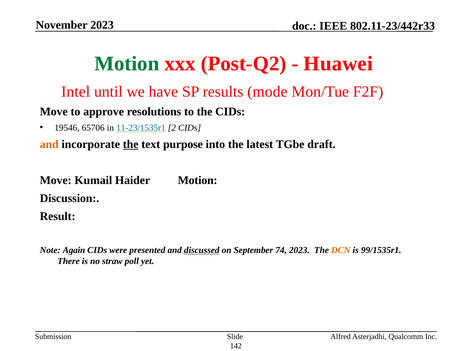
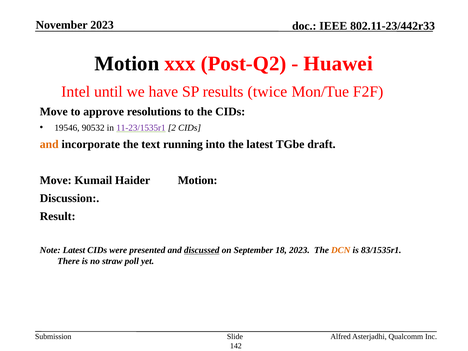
Motion colour: green -> black (127, 64)
mode: mode -> twice (267, 92)
65706: 65706 -> 90532 (93, 128)
11-23/1535r1 colour: blue -> purple (141, 128)
the underline: present -> none (131, 144)
purpose: purpose -> running (183, 144)
Note Again: Again -> Latest (74, 250)
74: 74 -> 18 (281, 250)
99/1535r1: 99/1535r1 -> 83/1535r1 (381, 250)
